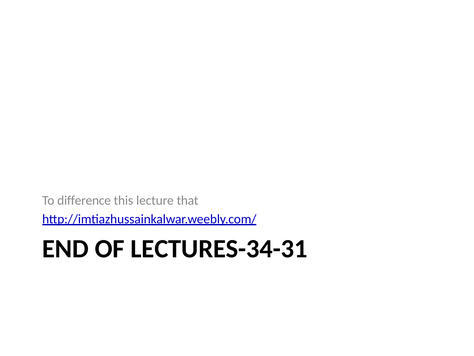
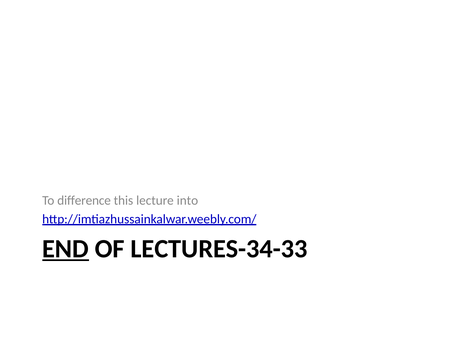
that: that -> into (187, 200)
END underline: none -> present (66, 248)
LECTURES-34-31: LECTURES-34-31 -> LECTURES-34-33 (219, 248)
